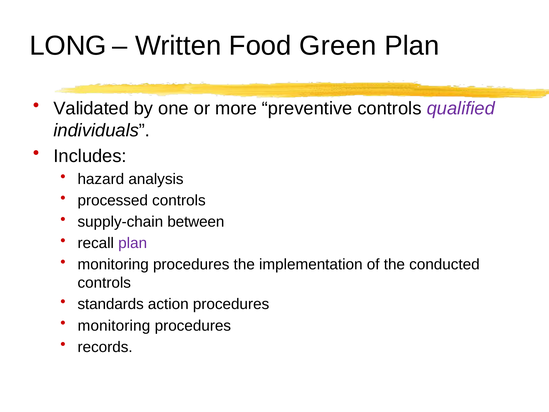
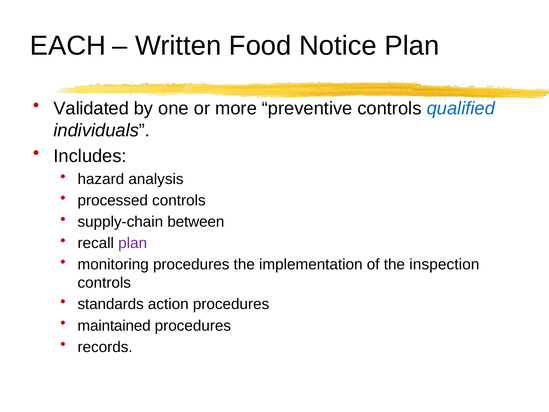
LONG: LONG -> EACH (68, 46)
Green: Green -> Notice (338, 46)
qualified colour: purple -> blue (461, 108)
conducted: conducted -> inspection (444, 264)
monitoring: monitoring -> maintained (114, 325)
